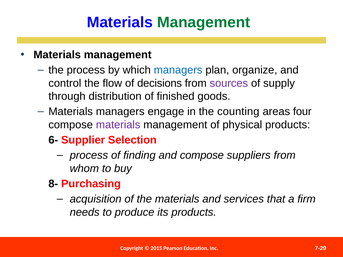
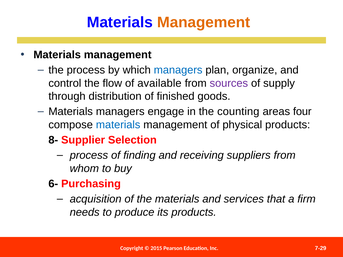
Management colour: green -> orange (204, 22)
decisions: decisions -> available (159, 83)
materials colour: purple -> blue (118, 125)
6-: 6- -> 8- (53, 140)
and compose: compose -> receiving (202, 156)
8-: 8- -> 6- (53, 184)
